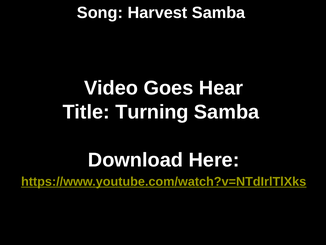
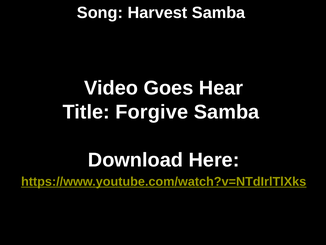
Turning: Turning -> Forgive (152, 112)
